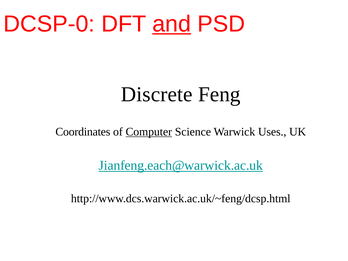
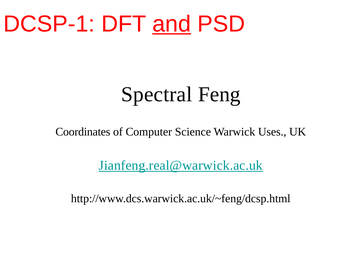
DCSP-0: DCSP-0 -> DCSP-1 (49, 24)
Discrete: Discrete -> Spectral (157, 94)
Computer underline: present -> none (149, 132)
Jianfeng.each@warwick.ac.uk: Jianfeng.each@warwick.ac.uk -> Jianfeng.real@warwick.ac.uk (181, 165)
